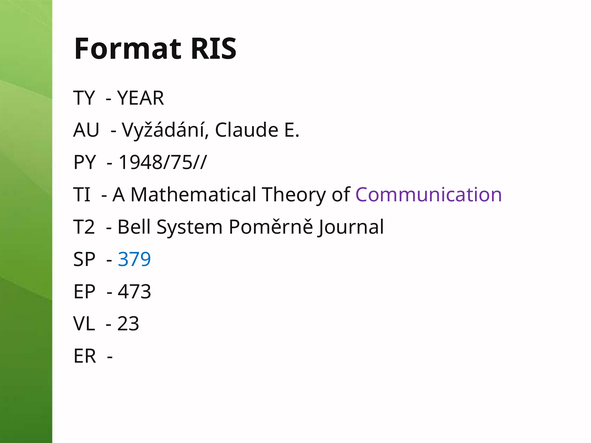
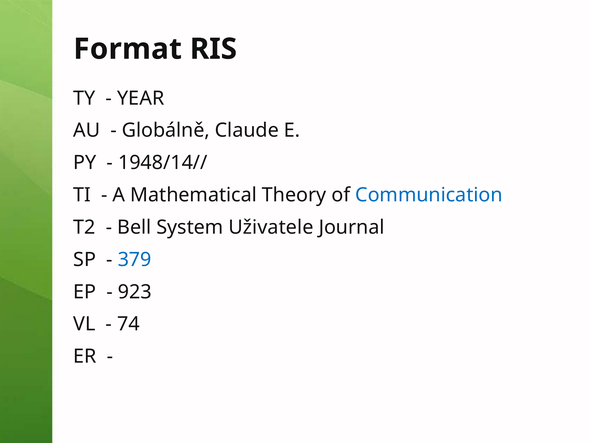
Vyžádání: Vyžádání -> Globálně (166, 131)
1948/75//: 1948/75// -> 1948/14// (163, 163)
Communication colour: purple -> blue (429, 195)
Poměrně: Poměrně -> Uživatele (271, 227)
473: 473 -> 923 (135, 292)
23: 23 -> 74 (128, 324)
